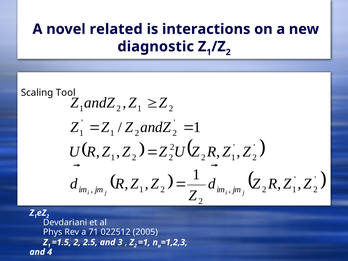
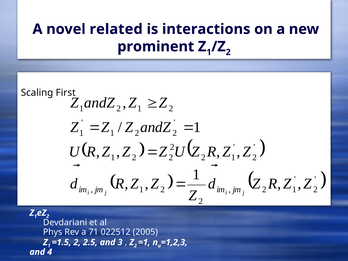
diagnostic: diagnostic -> prominent (156, 47)
Tool: Tool -> First (66, 93)
